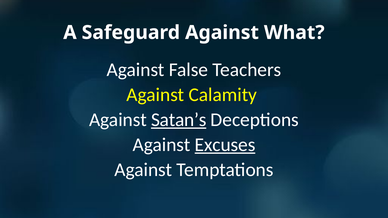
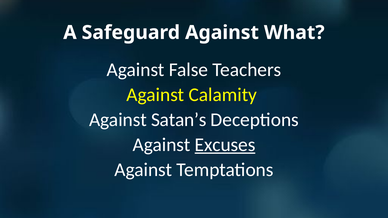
Satan’s underline: present -> none (179, 120)
